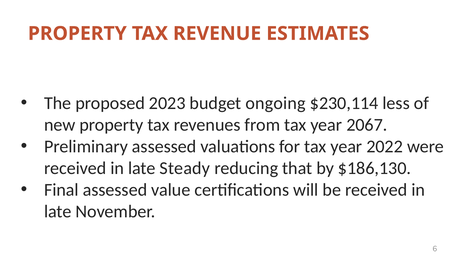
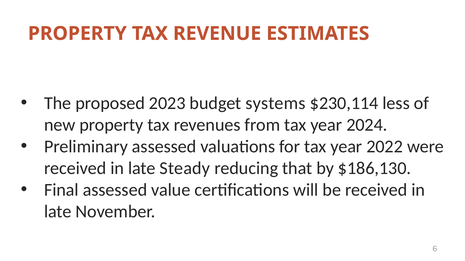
ongoing: ongoing -> systems (276, 103)
2067: 2067 -> 2024 (367, 125)
